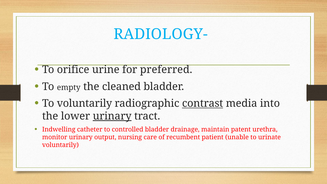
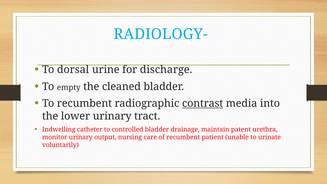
orifice: orifice -> dorsal (73, 70)
preferred: preferred -> discharge (166, 70)
To voluntarily: voluntarily -> recumbent (84, 103)
urinary underline: present -> none (112, 116)
